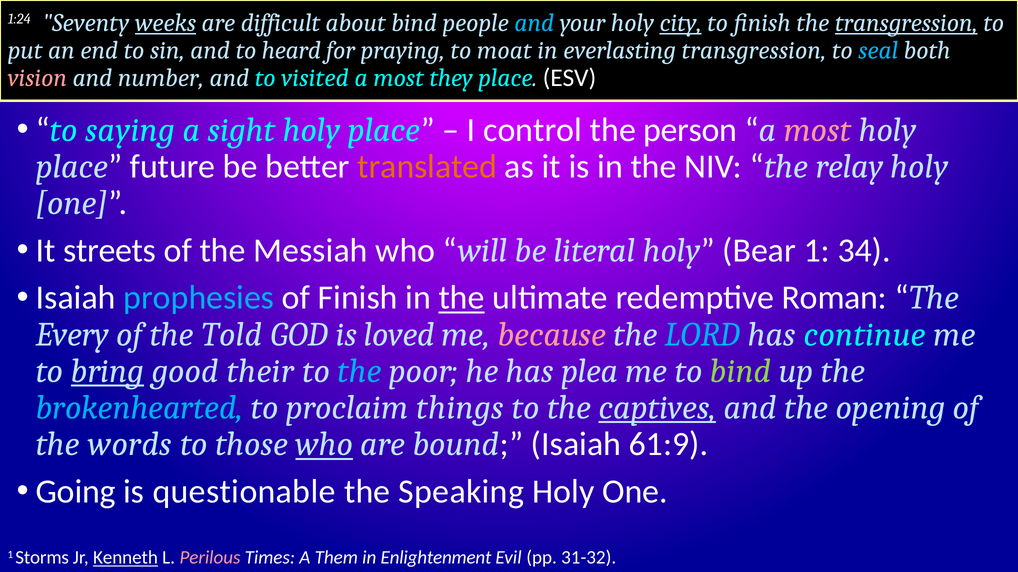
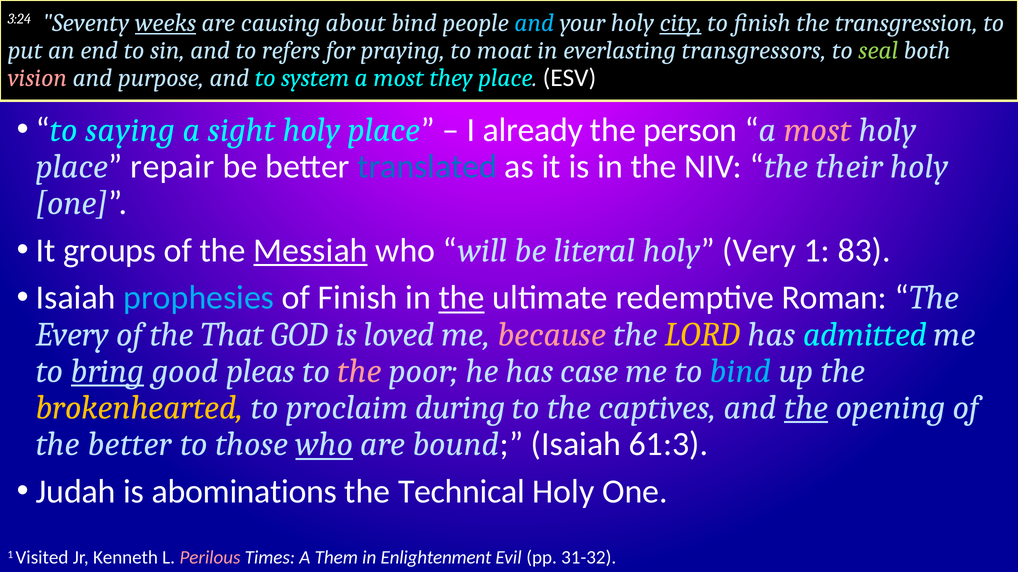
1:24: 1:24 -> 3:24 (19, 19)
difficult: difficult -> causing (280, 23)
transgression underline: present -> none (906, 23)
heard: heard -> refers (291, 50)
everlasting transgression: transgression -> transgressors (754, 50)
seal colour: light blue -> light green (878, 50)
number: number -> purpose (161, 78)
visited: visited -> system (315, 78)
control: control -> already (533, 130)
future: future -> repair (172, 167)
translated colour: orange -> blue (427, 167)
relay: relay -> their (849, 167)
streets: streets -> groups (110, 251)
Messiah underline: none -> present (310, 251)
Bear: Bear -> Very (759, 251)
34: 34 -> 83 (864, 251)
Told: Told -> That (232, 335)
LORD colour: light blue -> yellow (703, 335)
continue: continue -> admitted (865, 335)
their: their -> pleas (261, 371)
the colour: light blue -> pink (359, 371)
plea: plea -> case (590, 371)
bind colour: light green -> light blue (740, 371)
brokenhearted colour: light blue -> yellow (140, 408)
things: things -> during (460, 408)
captives underline: present -> none (657, 408)
the underline: none -> present (806, 408)
the words: words -> better (130, 445)
61:9: 61:9 -> 61:3 (668, 445)
Going: Going -> Judah (76, 492)
questionable: questionable -> abominations (244, 492)
Speaking: Speaking -> Technical (461, 492)
Storms: Storms -> Visited (42, 558)
Kenneth underline: present -> none (125, 558)
